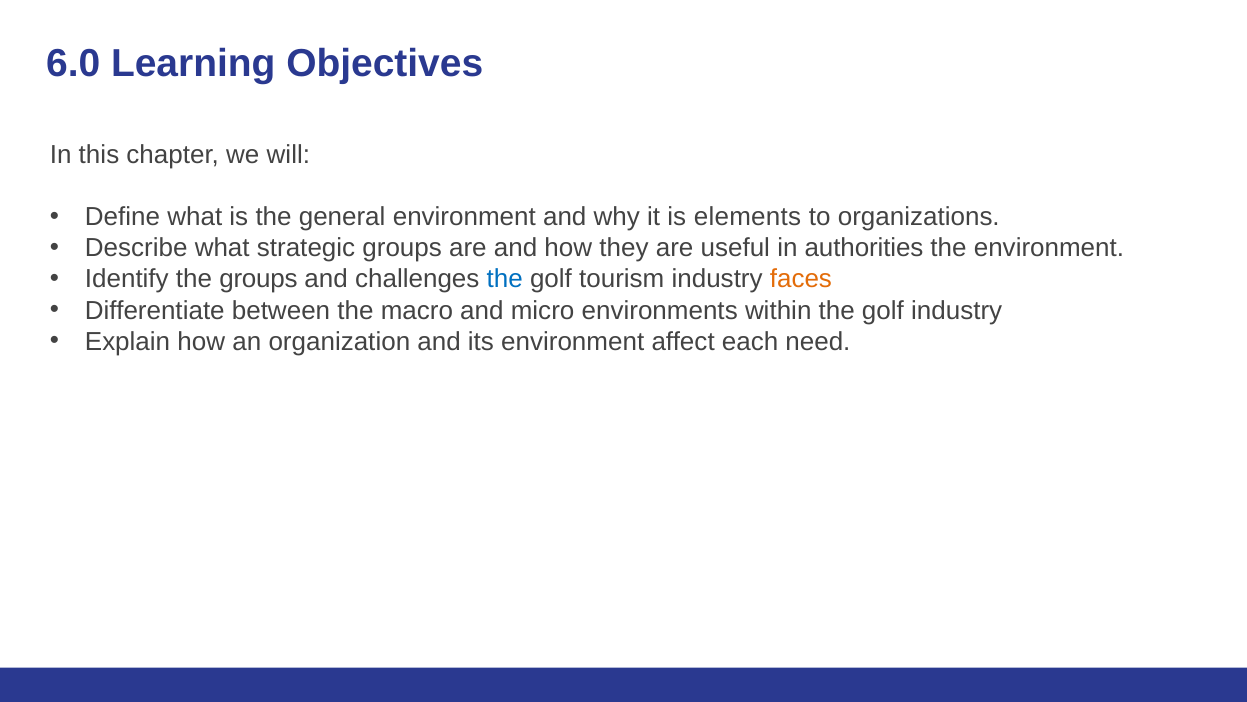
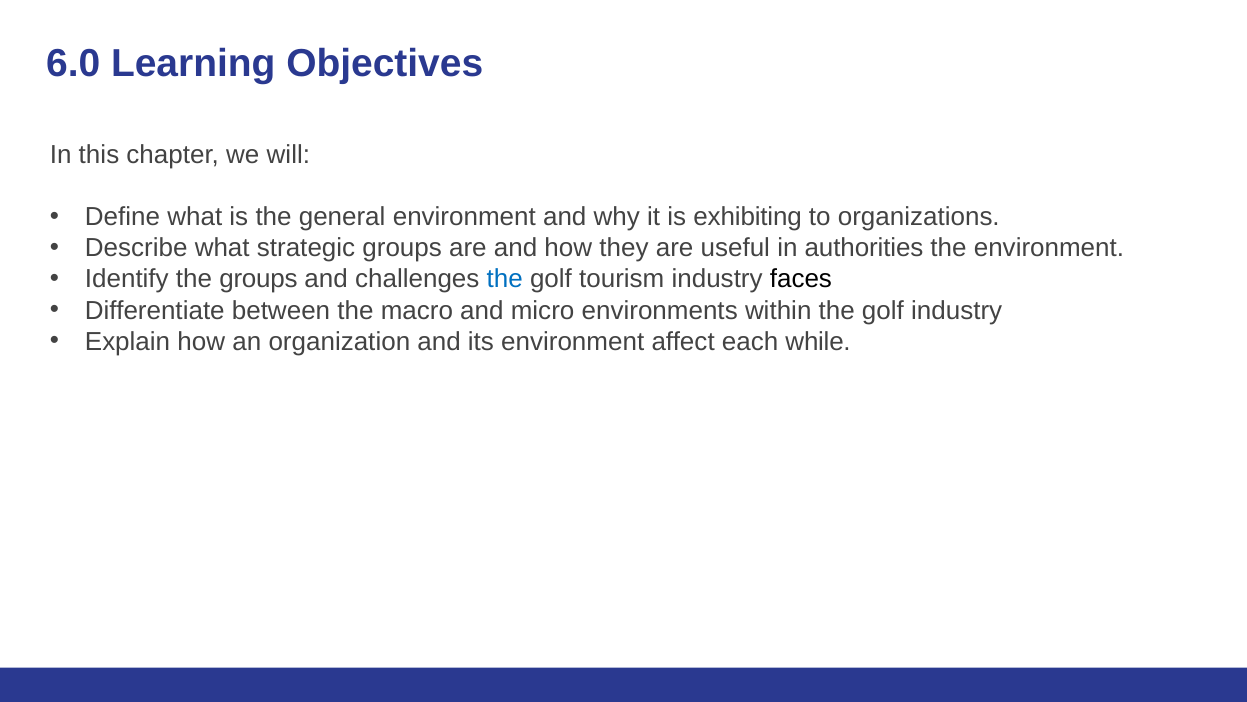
elements: elements -> exhibiting (748, 217)
faces colour: orange -> black (801, 279)
need: need -> while (818, 342)
